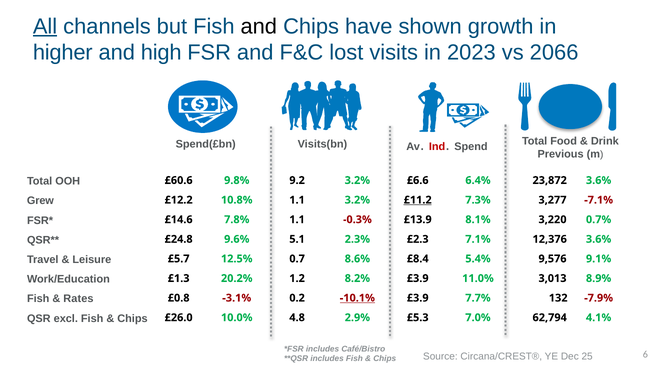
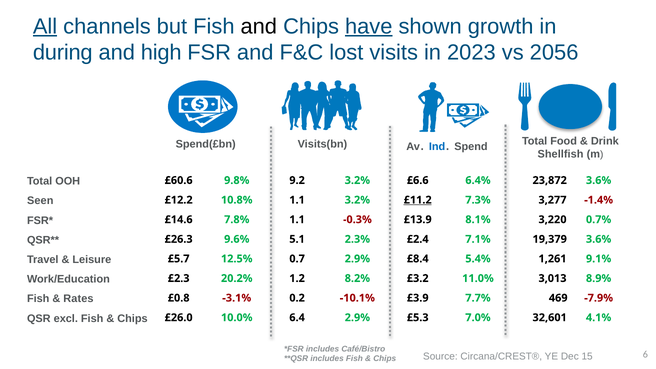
have underline: none -> present (369, 26)
higher: higher -> during (63, 53)
2066: 2066 -> 2056 (554, 53)
Ind colour: red -> blue (437, 146)
Previous: Previous -> Shellfish (561, 154)
Grew: Grew -> Seen (40, 201)
-7.1%: -7.1% -> -1.4% (599, 200)
£24.8: £24.8 -> £26.3 (179, 239)
£2.3: £2.3 -> £2.4 (418, 239)
12,376: 12,376 -> 19,379 (550, 239)
0.7 8.6%: 8.6% -> 2.9% (357, 259)
9,576: 9,576 -> 1,261 (553, 259)
£1.3: £1.3 -> £2.3 (179, 278)
8.2% £3.9: £3.9 -> £3.2 (418, 278)
-10.1% underline: present -> none (357, 298)
132: 132 -> 469 (558, 298)
4.8: 4.8 -> 6.4 (297, 318)
62,794: 62,794 -> 32,601 (550, 318)
25: 25 -> 15 (587, 356)
